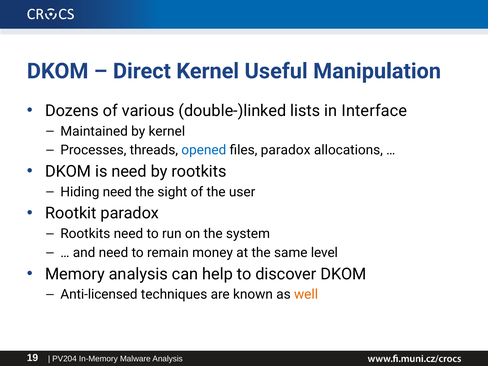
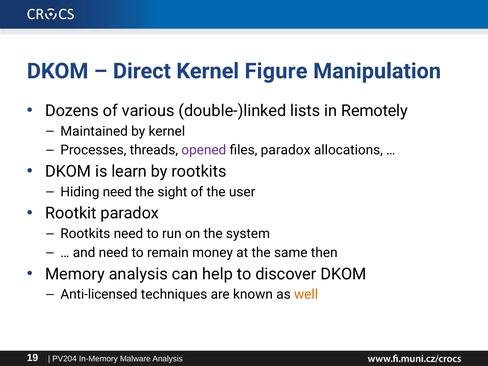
Useful: Useful -> Figure (276, 71)
Interface: Interface -> Remotely (374, 111)
opened colour: blue -> purple (204, 150)
is need: need -> learn (129, 172)
level: level -> then (324, 253)
